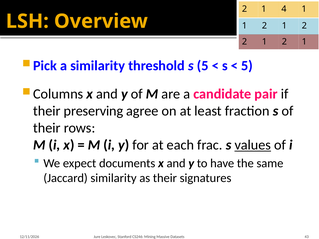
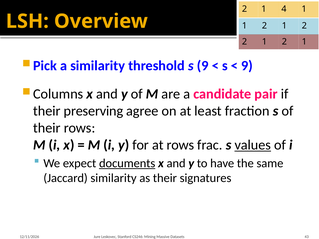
s 5: 5 -> 9 (203, 66)
5: 5 -> 9 (247, 66)
at each: each -> rows (180, 145)
documents underline: none -> present (127, 163)
